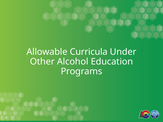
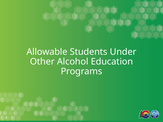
Curricula: Curricula -> Students (89, 52)
